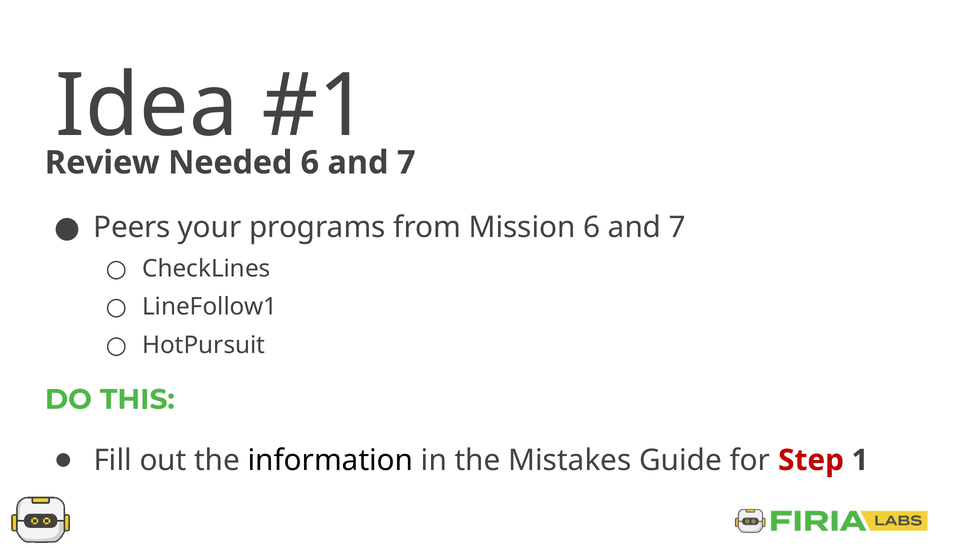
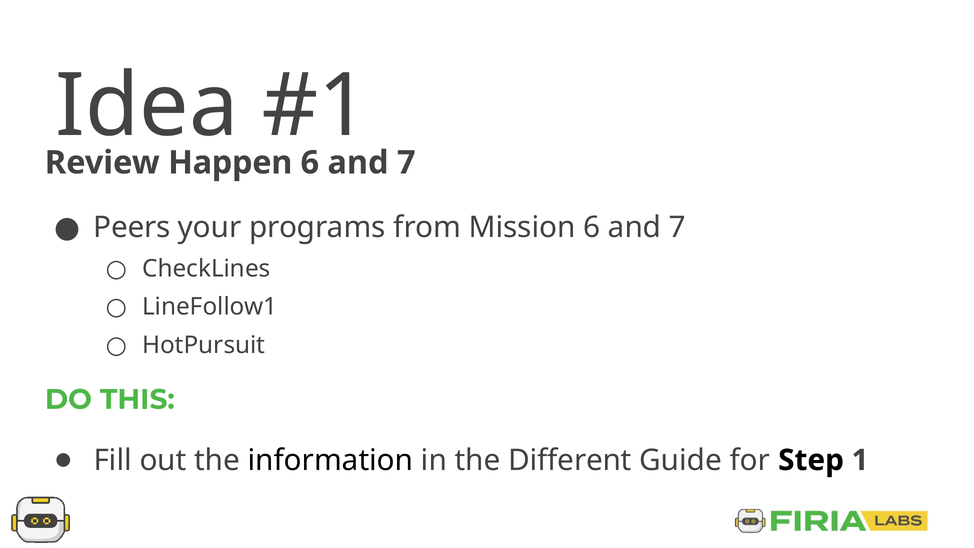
Needed: Needed -> Happen (230, 163)
Mistakes: Mistakes -> Different (570, 460)
Step colour: red -> black (811, 460)
